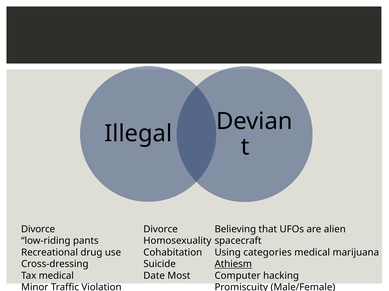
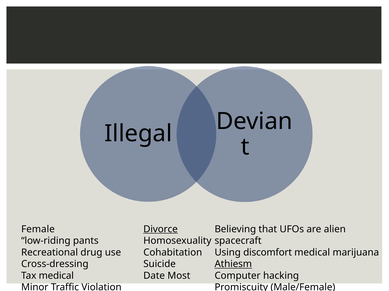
Divorce: Divorce -> Female (38, 230)
Divorce underline: none -> present (161, 230)
categories: categories -> discomfort (268, 253)
